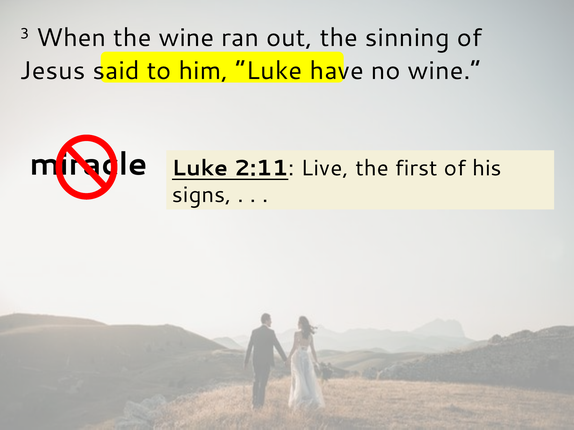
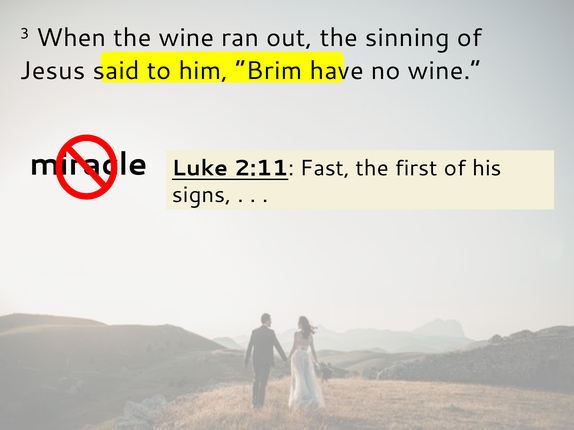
him Luke: Luke -> Brim (269, 71)
Live: Live -> Fast (325, 168)
